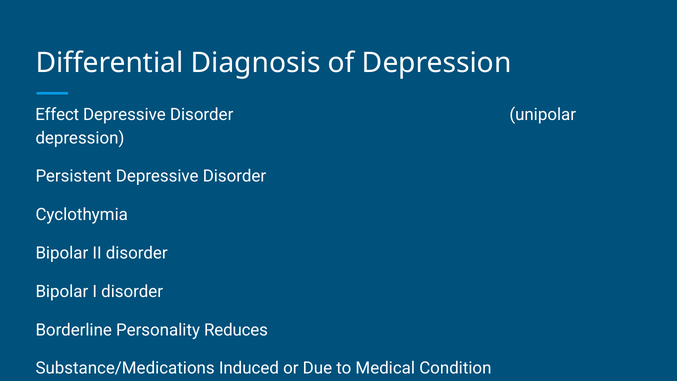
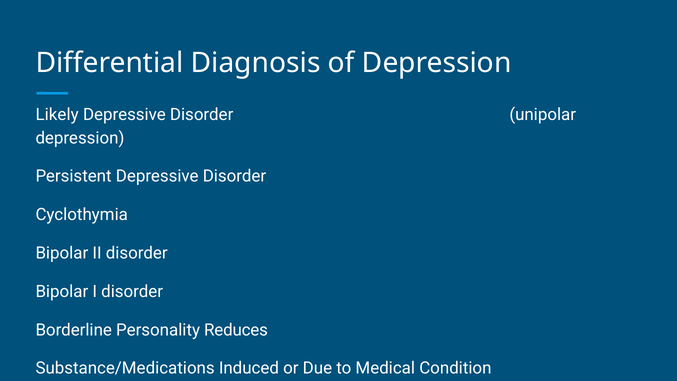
Effect: Effect -> Likely (57, 115)
